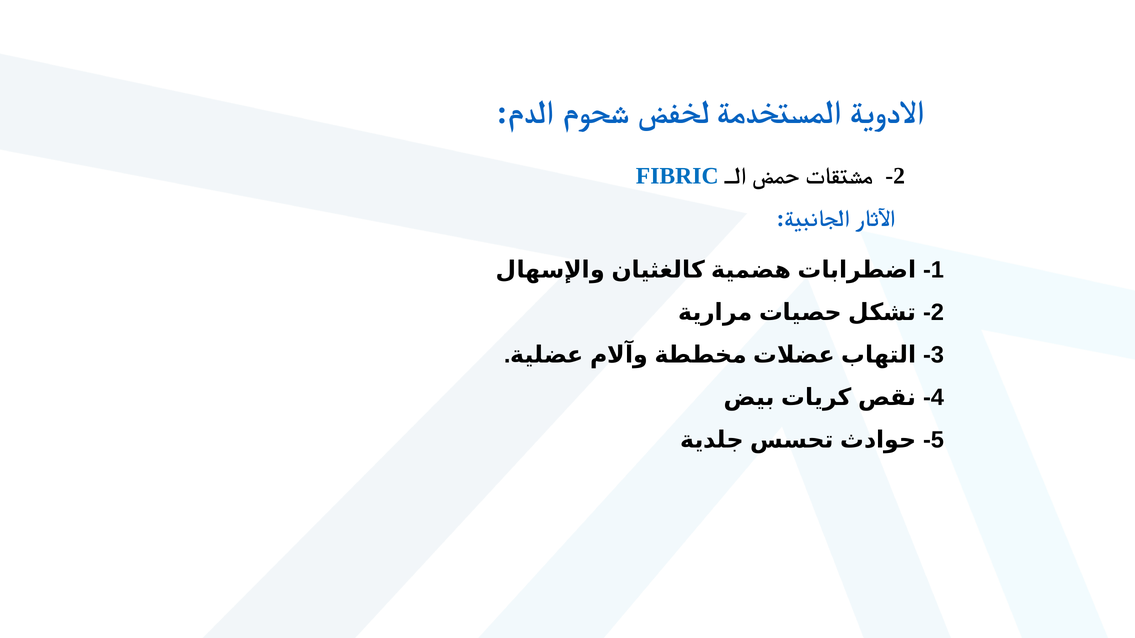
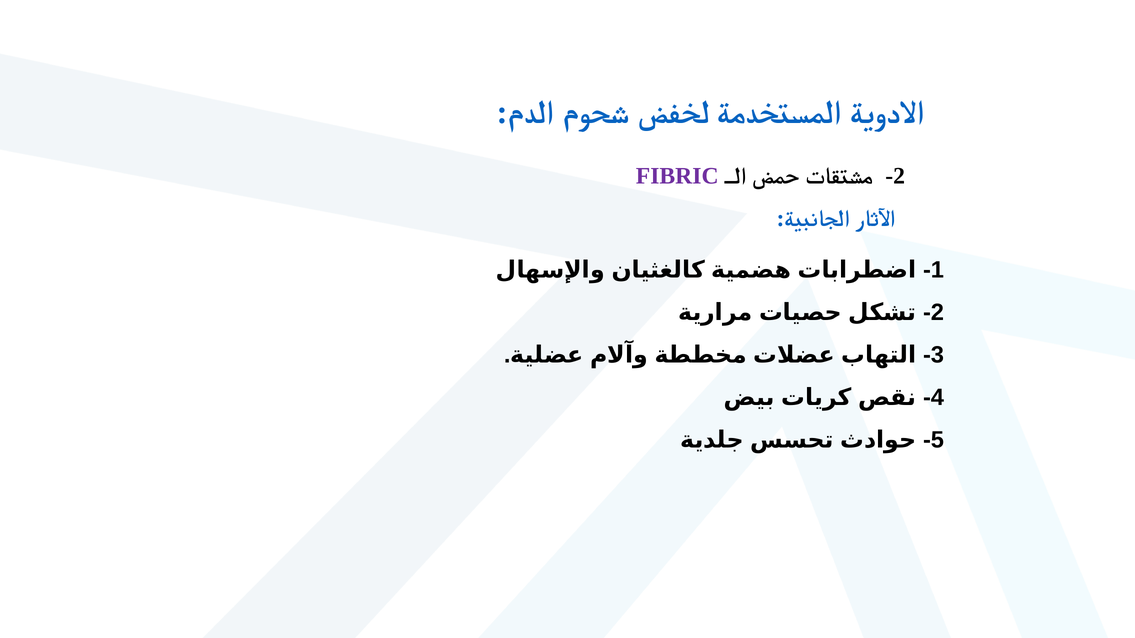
FIBRIC colour: blue -> purple (677, 176)
